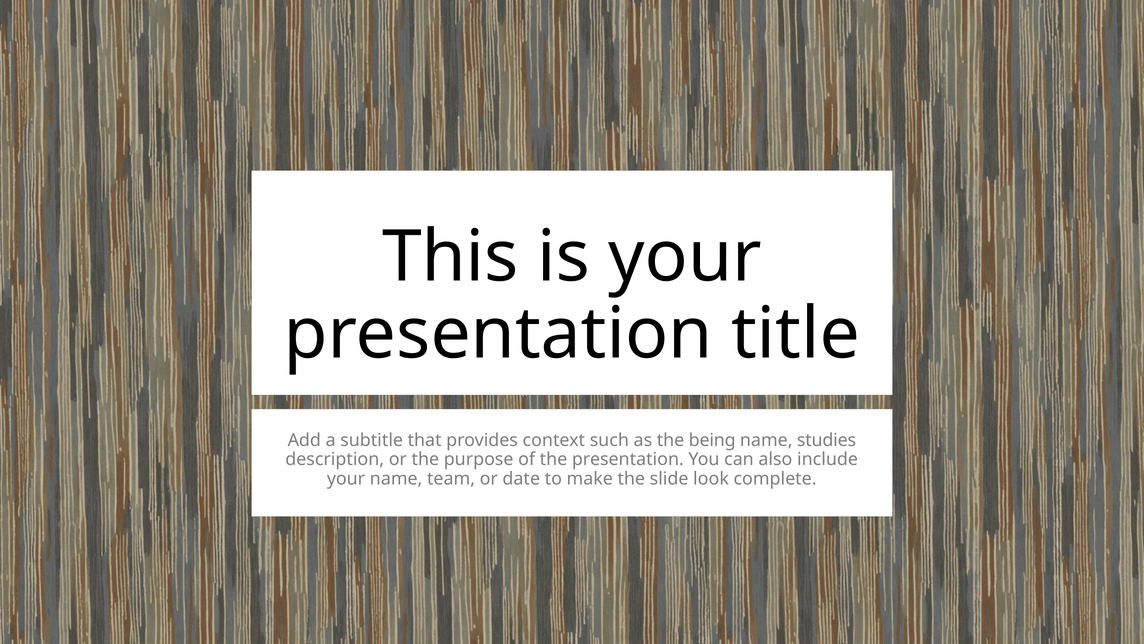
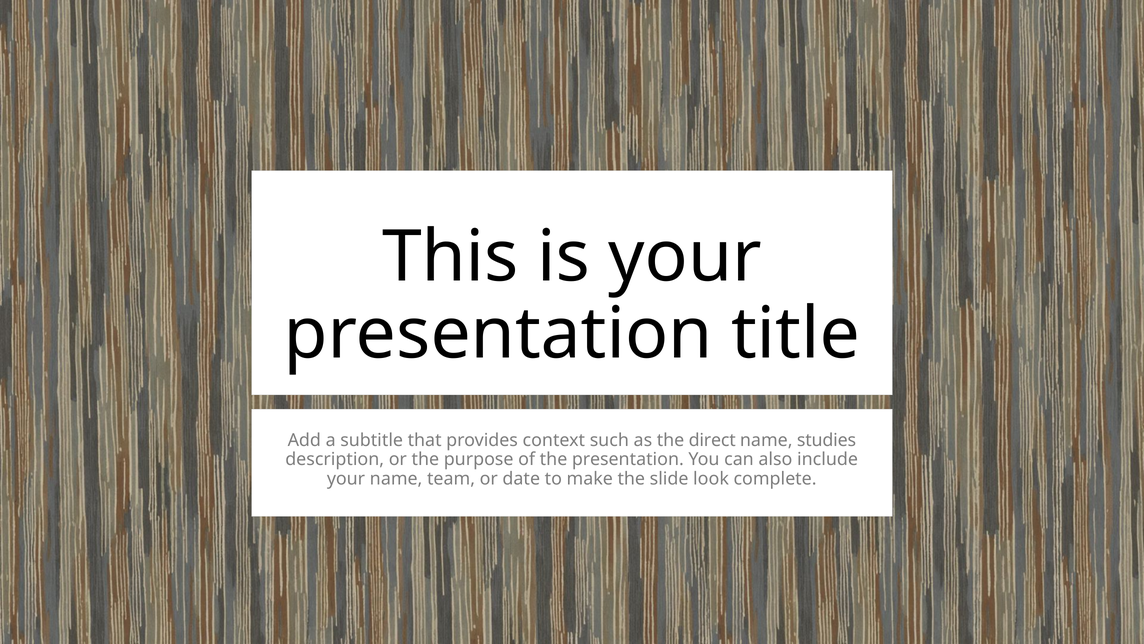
being: being -> direct (712, 440)
